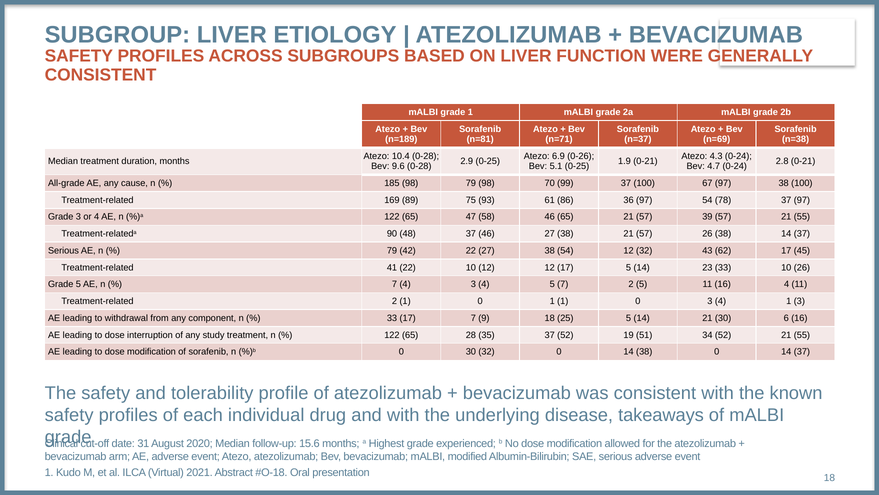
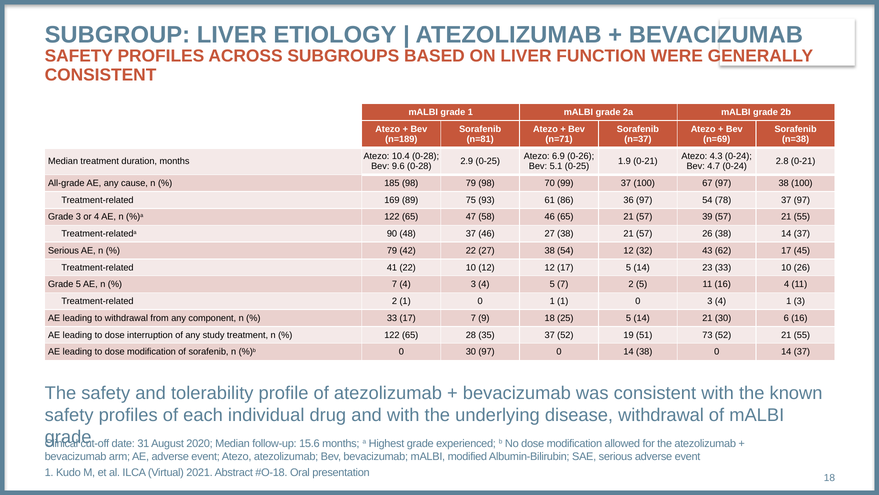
34: 34 -> 73 (707, 335)
30 32: 32 -> 97 (487, 351)
disease takeaways: takeaways -> withdrawal (661, 415)
